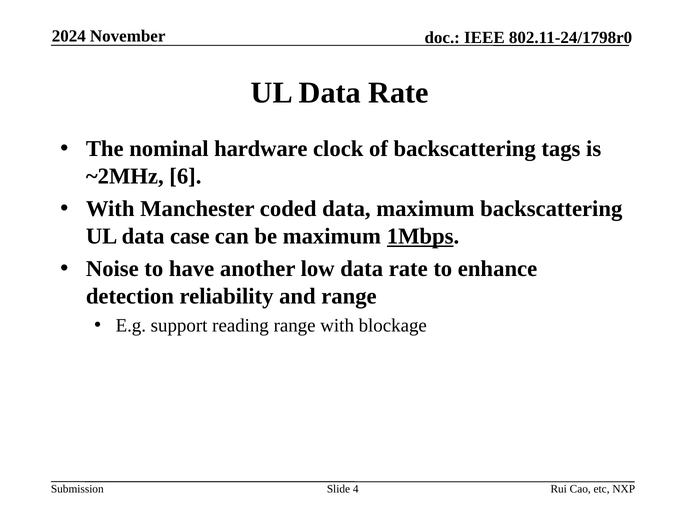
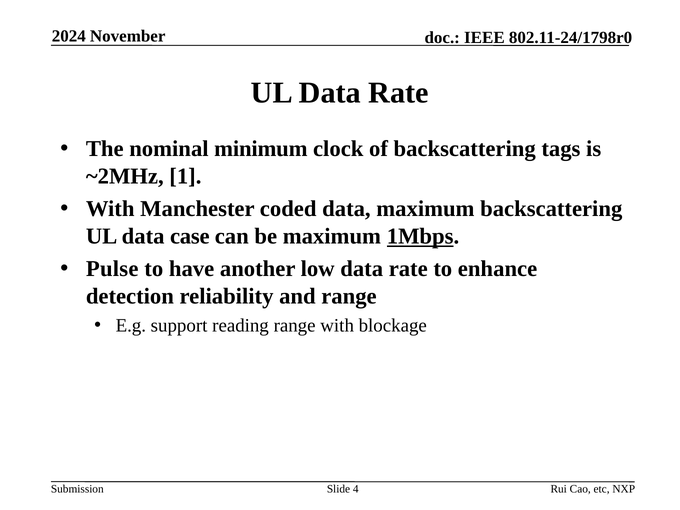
hardware: hardware -> minimum (261, 149)
6: 6 -> 1 (185, 176)
Noise: Noise -> Pulse (112, 269)
